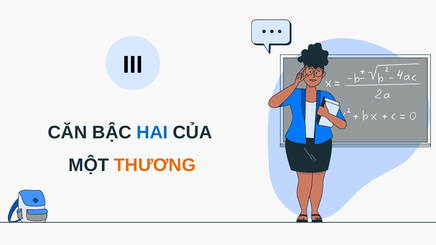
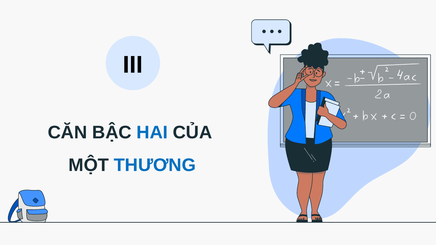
THƯƠNG colour: orange -> blue (155, 165)
